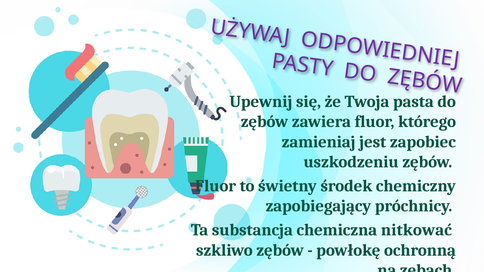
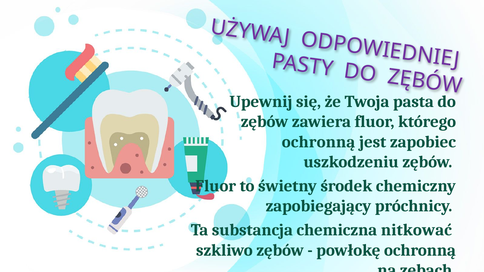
zamieniaj: zamieniaj -> ochronną (319, 142)
